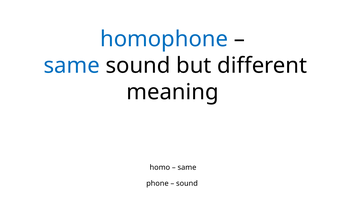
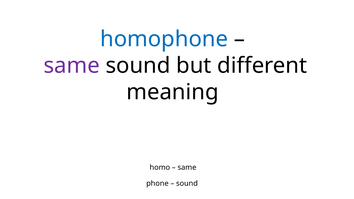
same colour: blue -> purple (72, 66)
